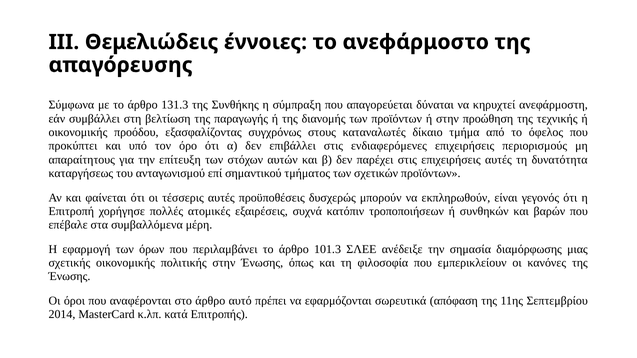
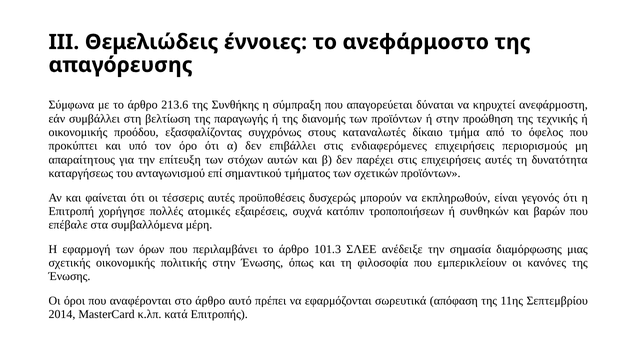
131.3: 131.3 -> 213.6 (175, 105)
